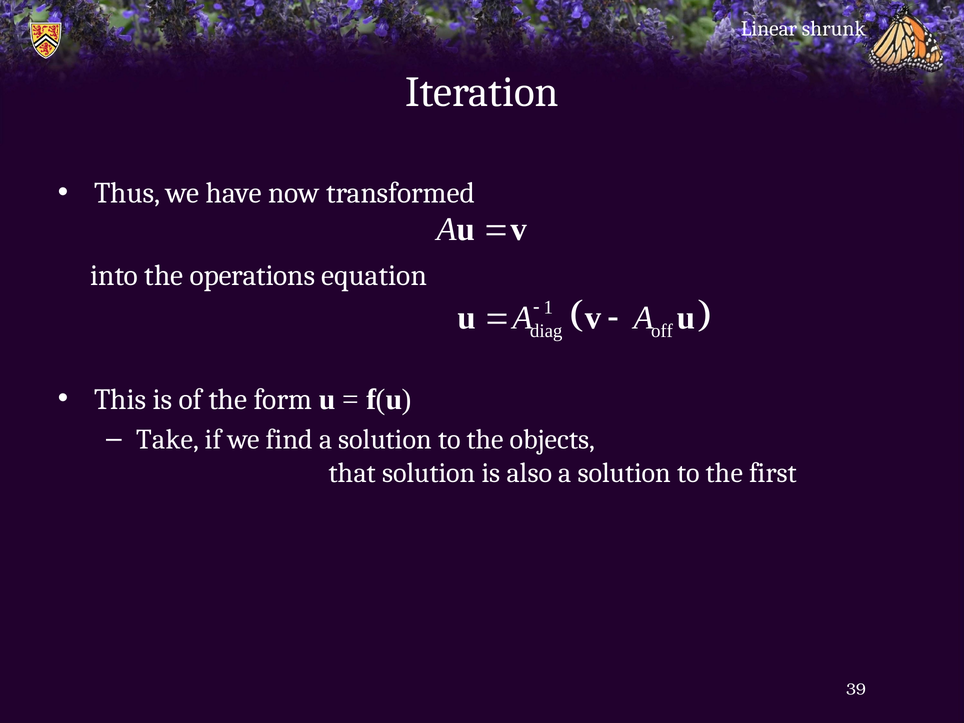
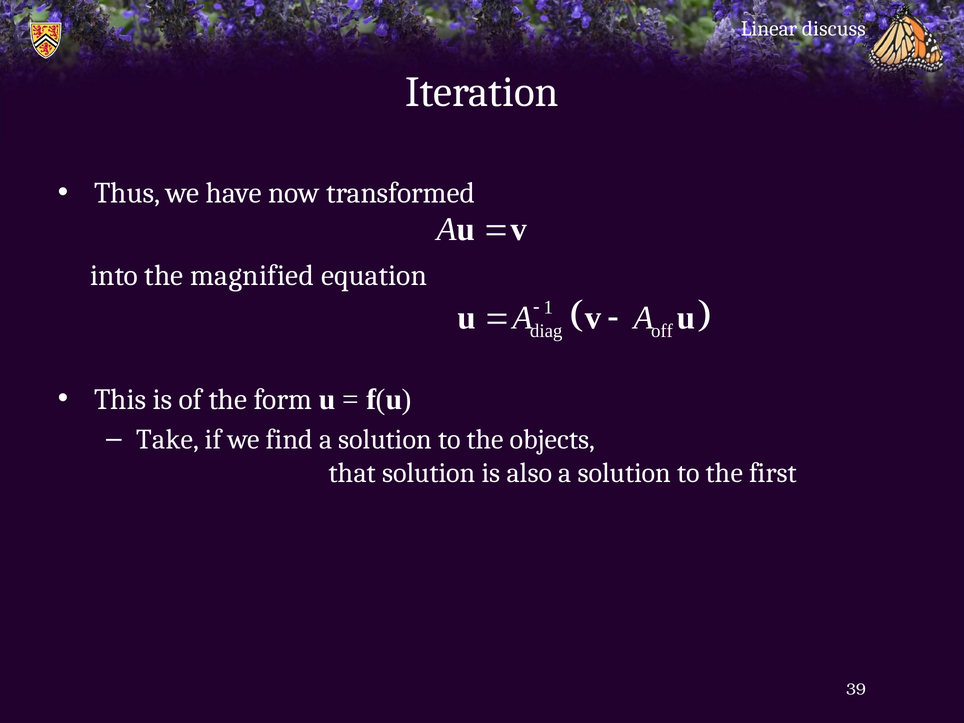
shrunk: shrunk -> discuss (834, 29)
operations: operations -> magnified (252, 276)
